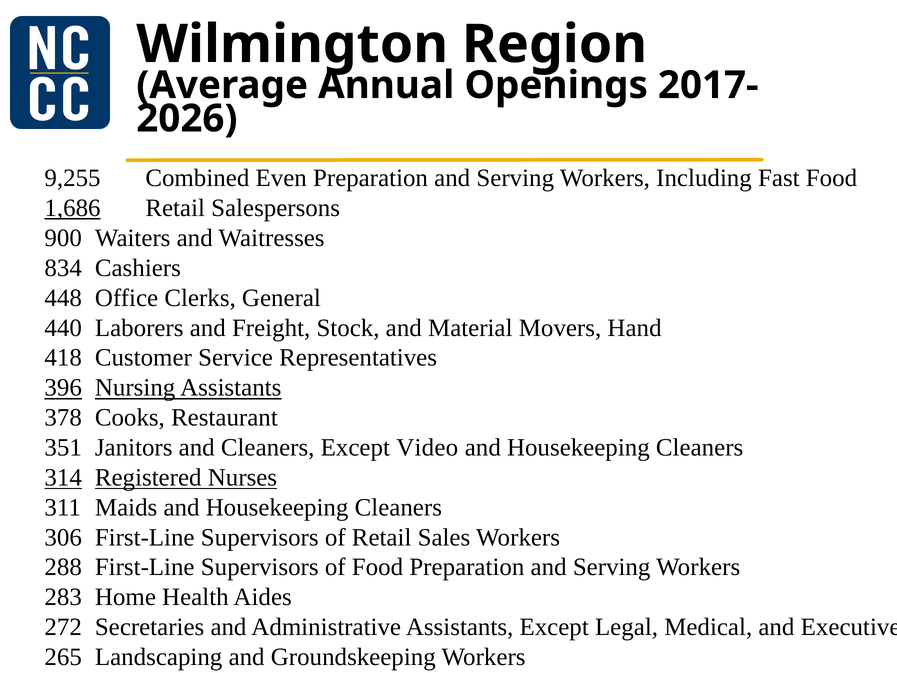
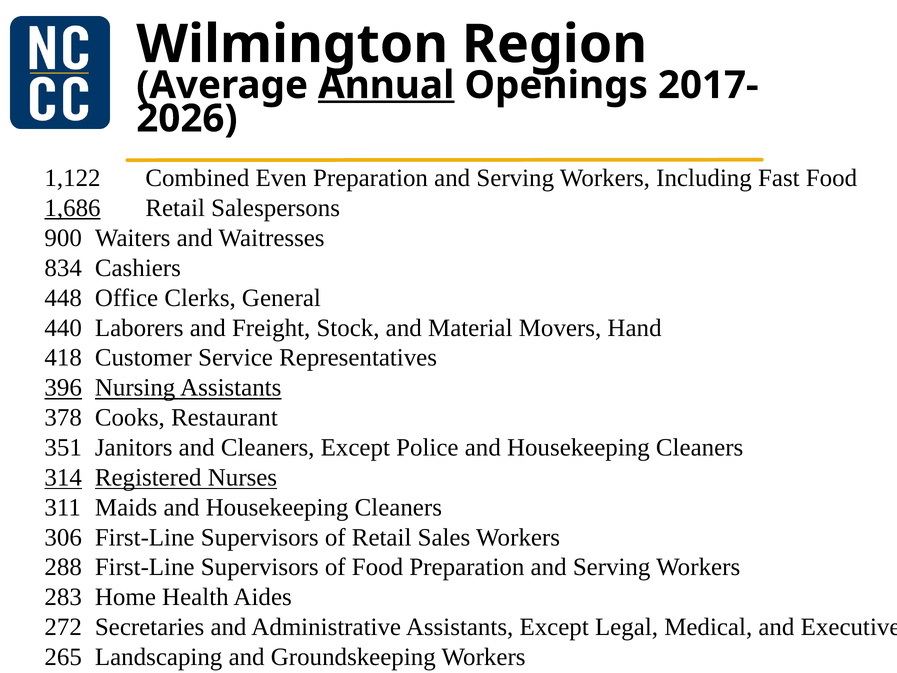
Annual underline: none -> present (386, 85)
9,255: 9,255 -> 1,122 (73, 178)
Video: Video -> Police (427, 447)
